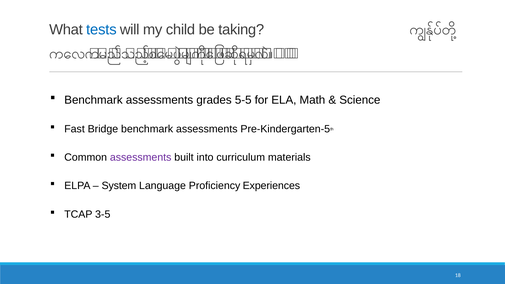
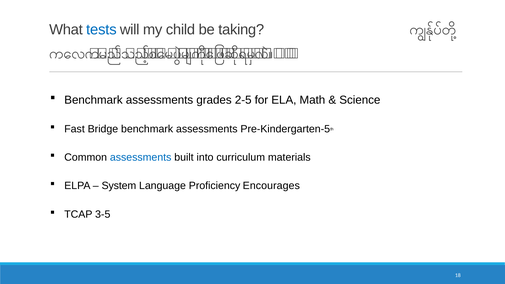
5-5: 5-5 -> 2-5 (243, 100)
assessments colour: purple -> blue (141, 157)
Experiences: Experiences -> Encourages (271, 186)
